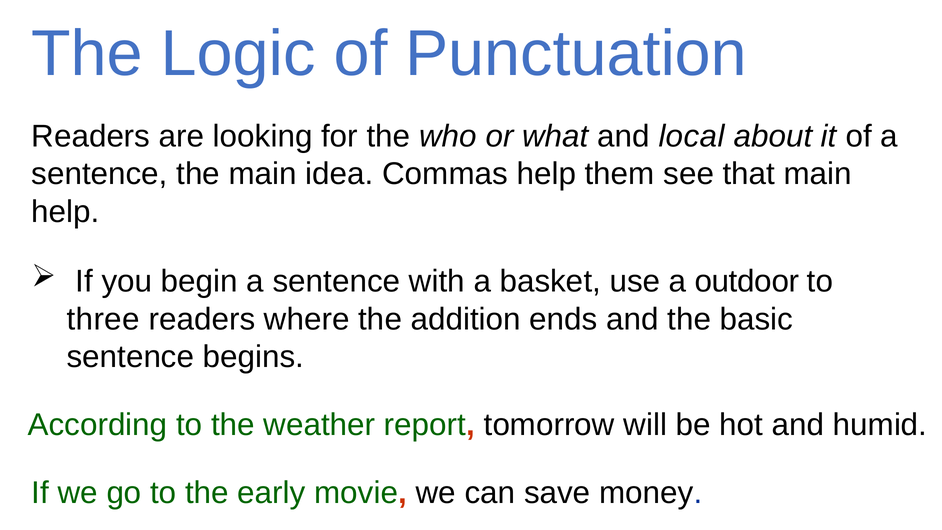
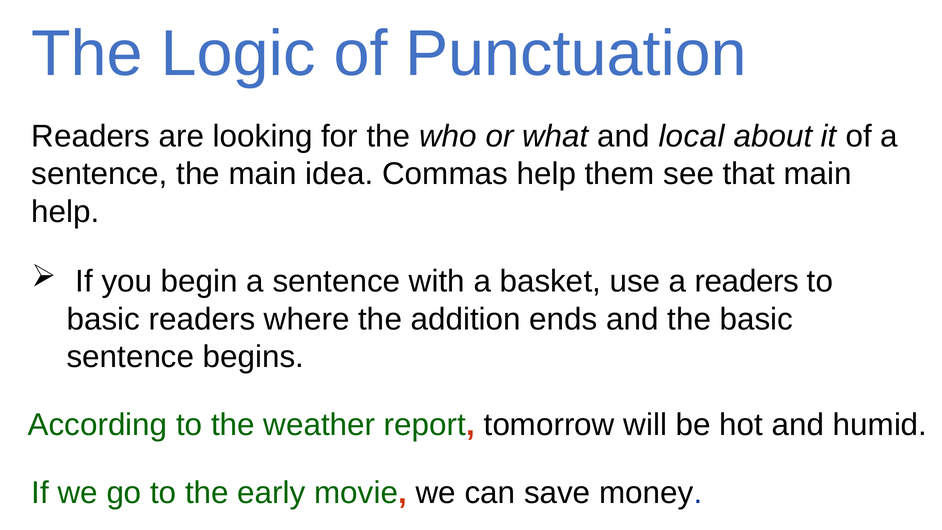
a outdoor: outdoor -> readers (747, 281)
three: three -> basic (103, 319)
